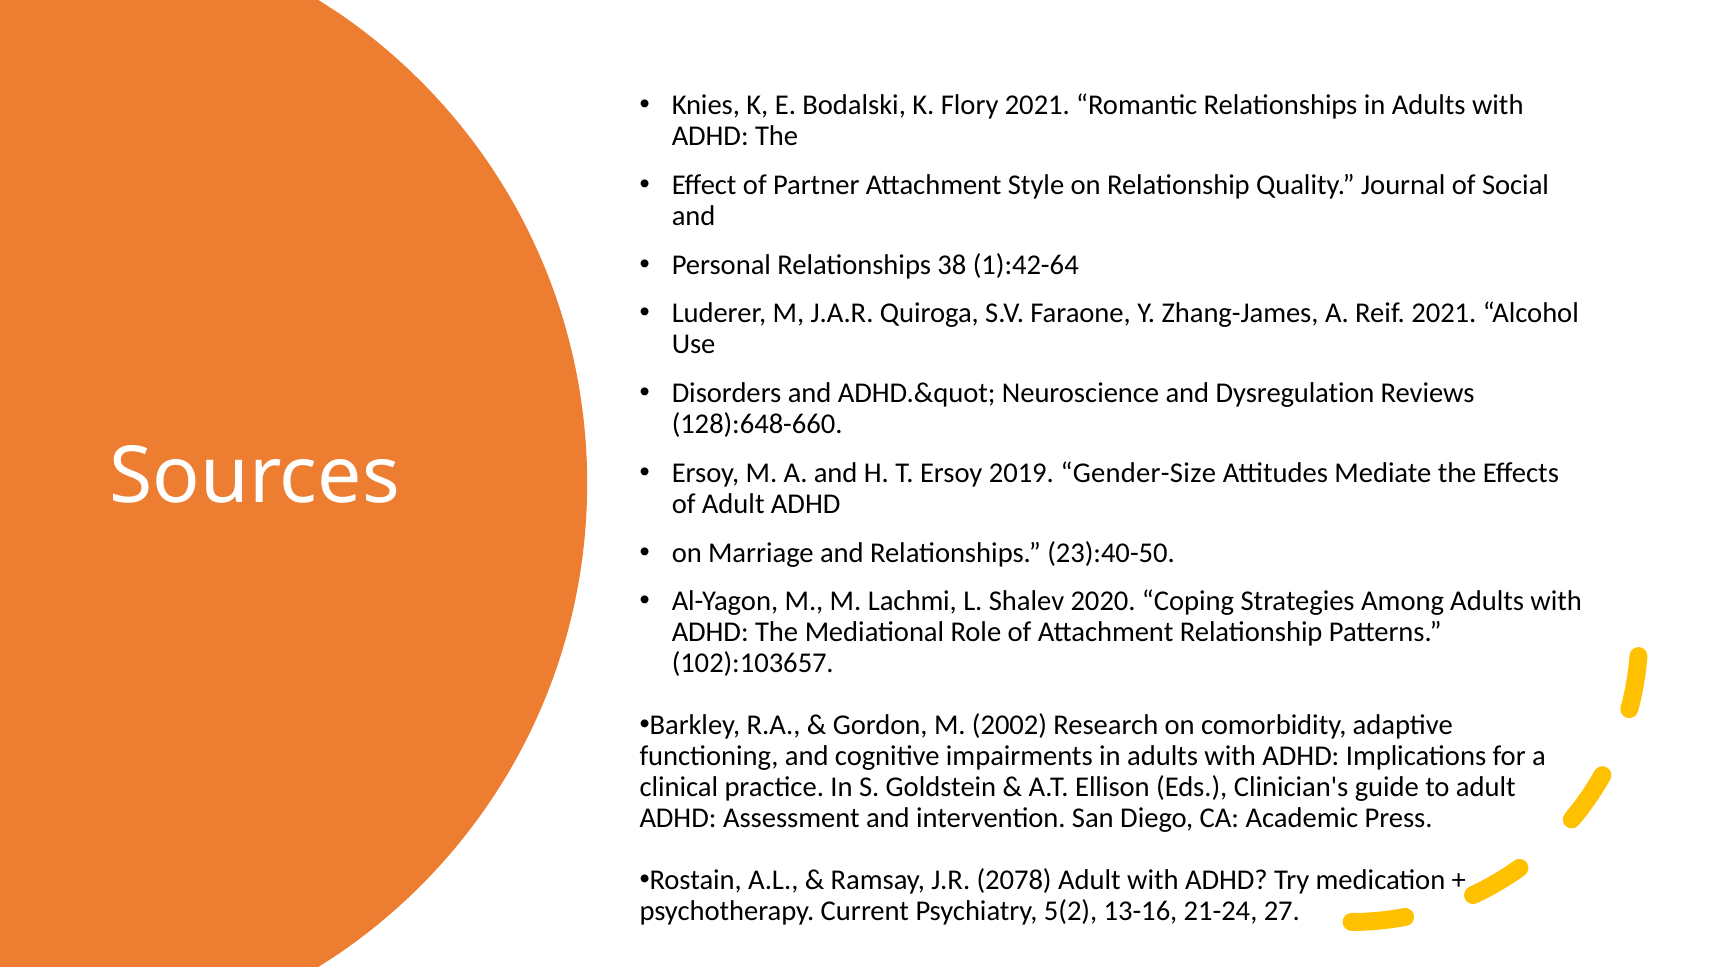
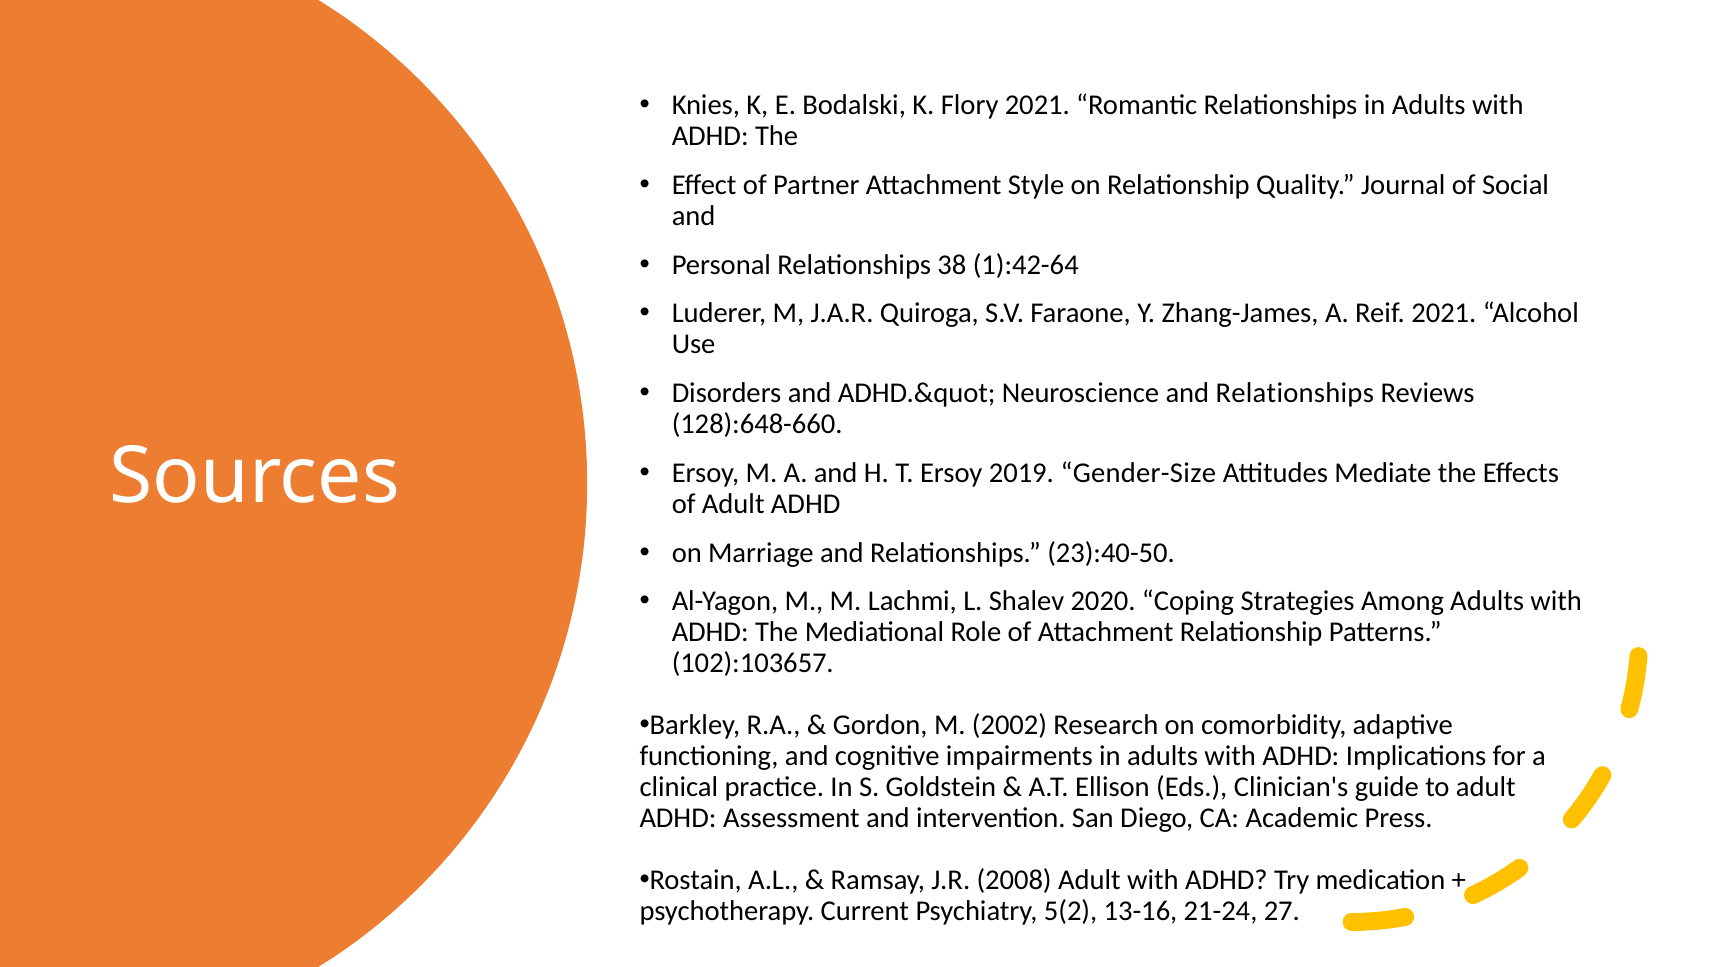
Neuroscience and Dysregulation: Dysregulation -> Relationships (1295, 393)
2078: 2078 -> 2008 (1014, 879)
